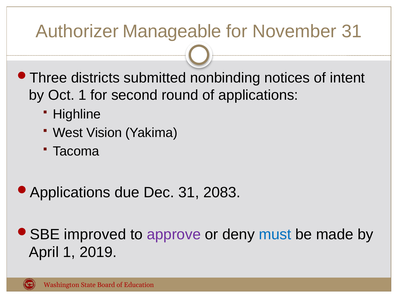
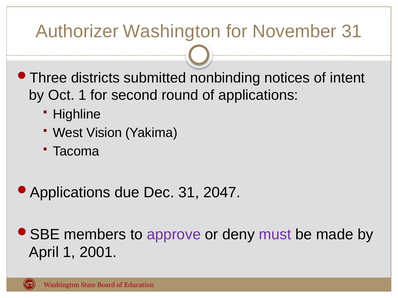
Authorizer Manageable: Manageable -> Washington (172, 31)
2083: 2083 -> 2047 (222, 193)
improved: improved -> members (95, 235)
must colour: blue -> purple (275, 235)
2019: 2019 -> 2001 (98, 253)
